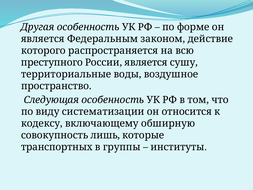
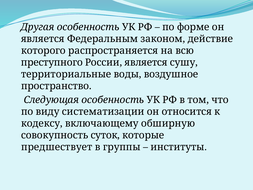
лишь: лишь -> суток (105, 135)
транспортных: транспортных -> предшествует (57, 147)
